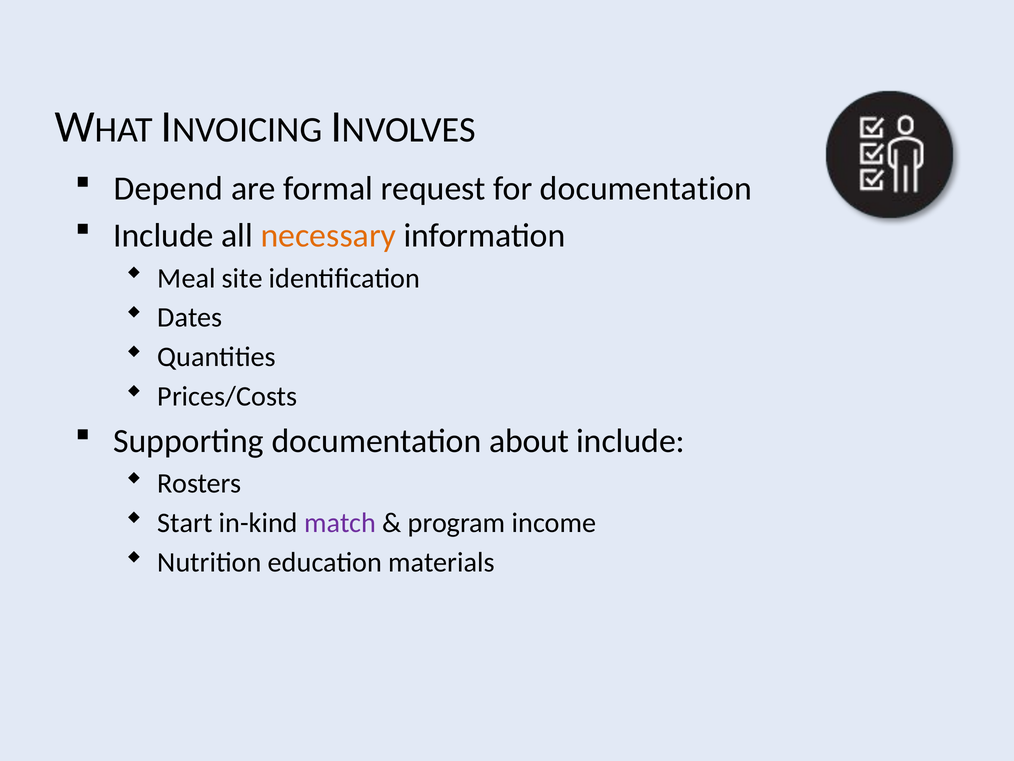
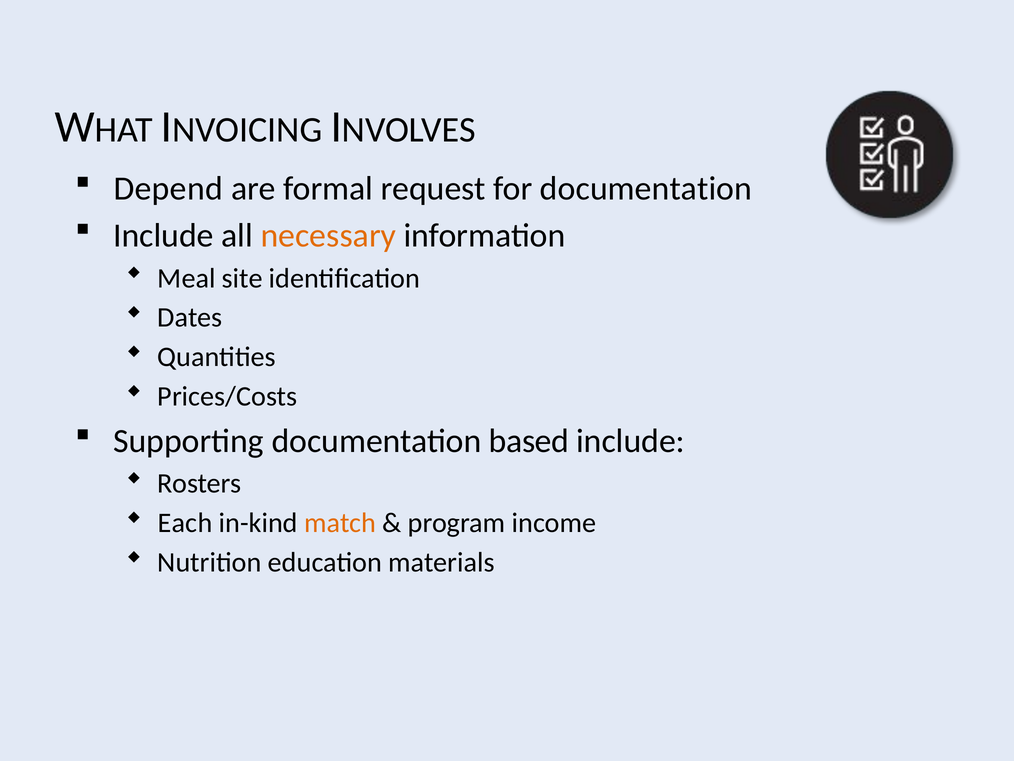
about: about -> based (529, 441)
Start: Start -> Each (185, 523)
match colour: purple -> orange (340, 523)
